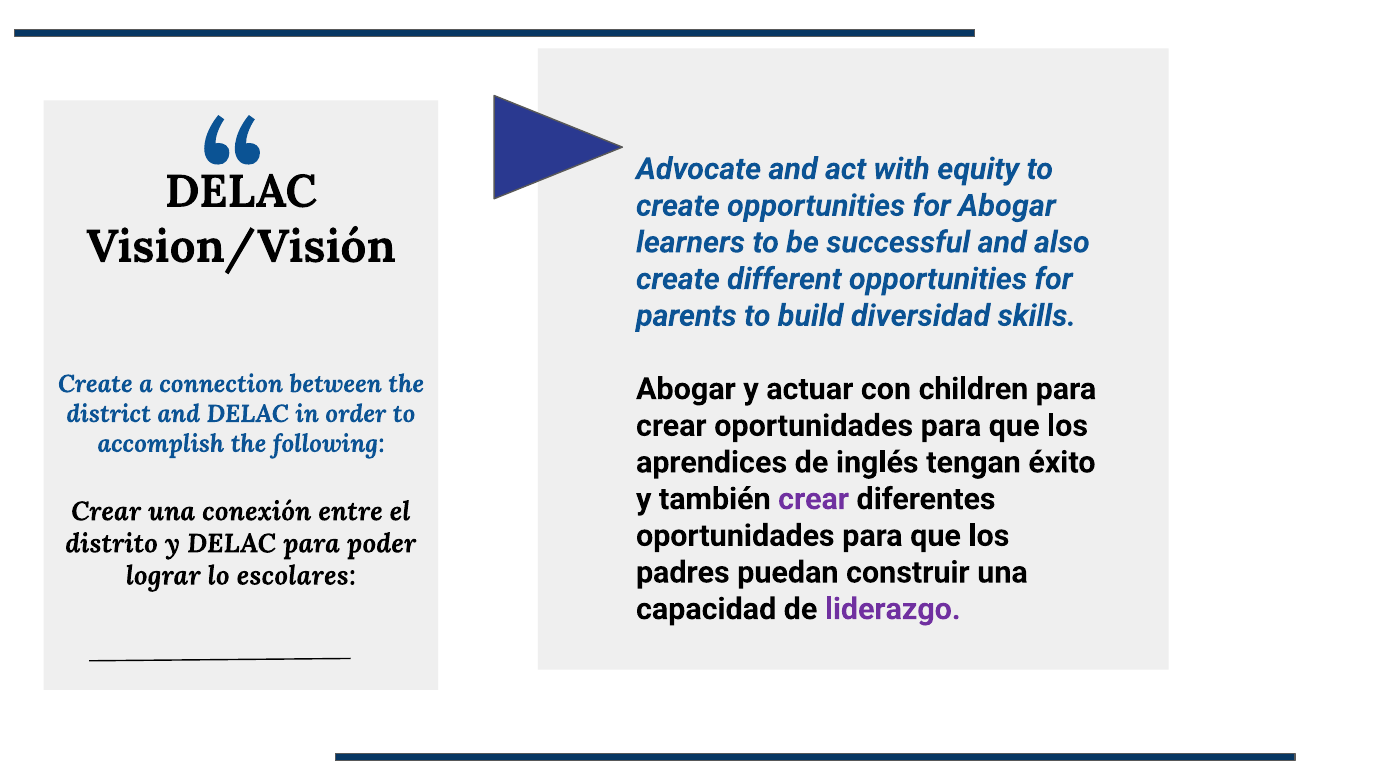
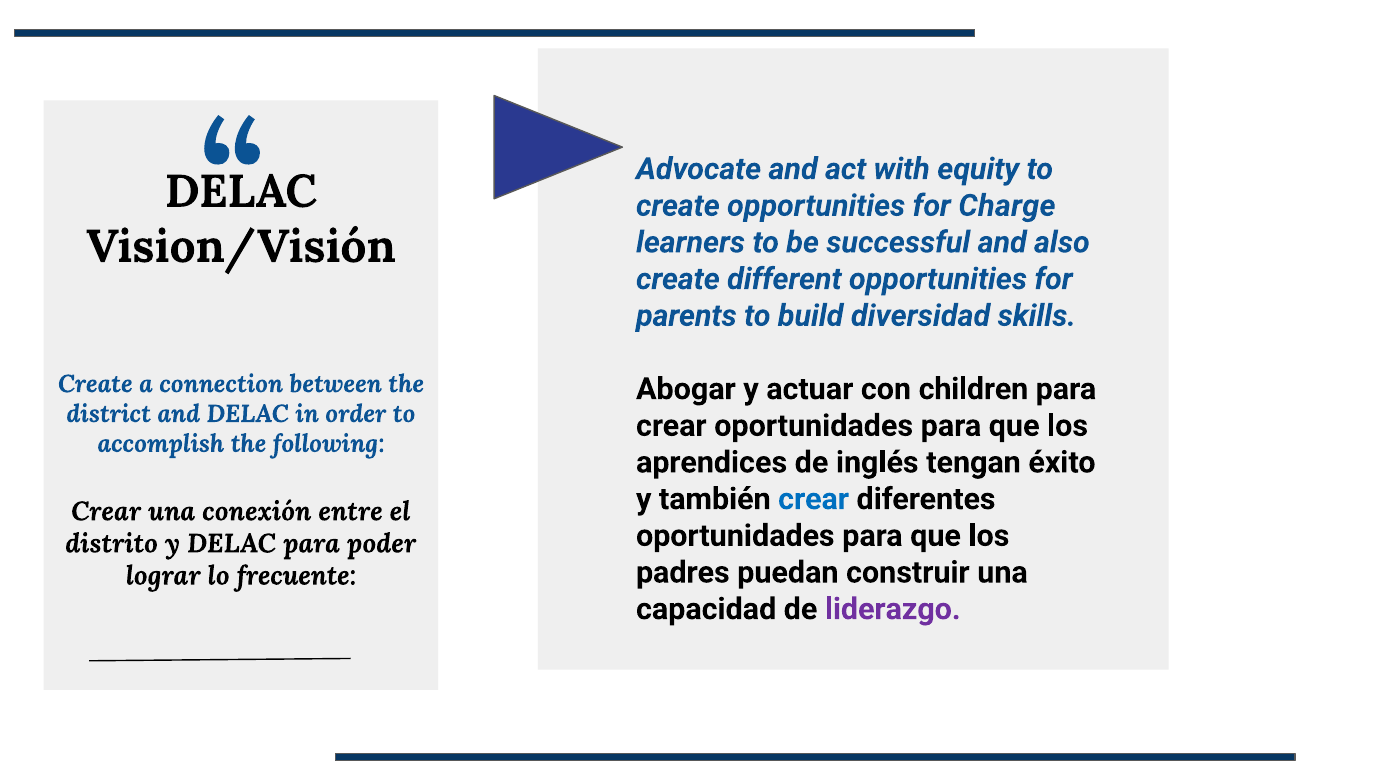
for Abogar: Abogar -> Charge (1007, 206)
crear colour: purple -> blue (814, 499)
escolares: escolares -> frecuente (296, 576)
